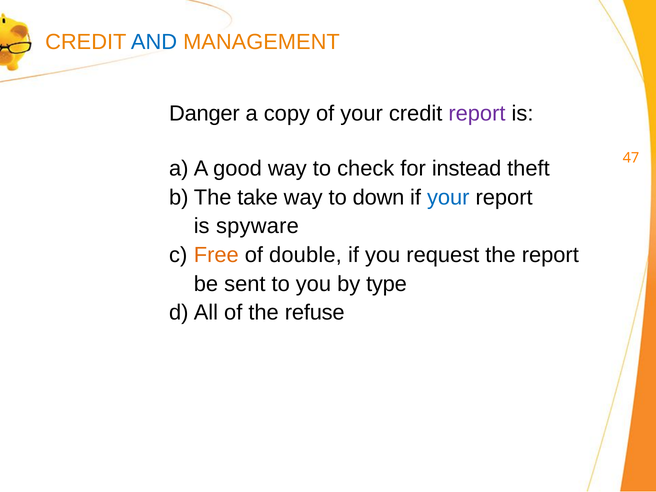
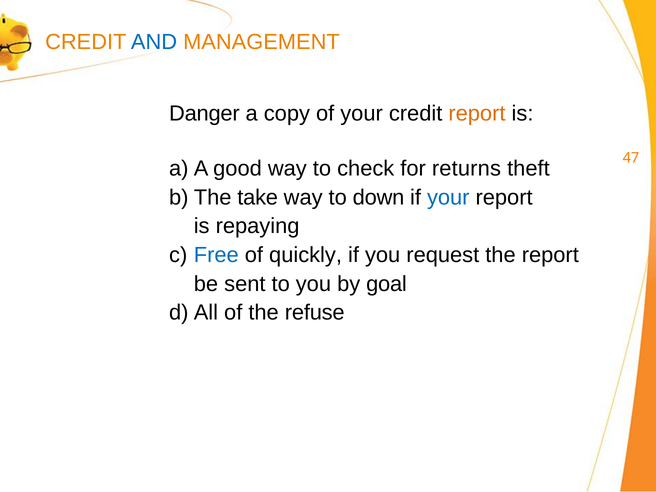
report colour: purple -> orange (477, 113)
instead: instead -> returns (466, 169)
spyware: spyware -> repaying (258, 226)
Free colour: orange -> blue (216, 255)
double: double -> quickly (306, 255)
type: type -> goal (386, 284)
